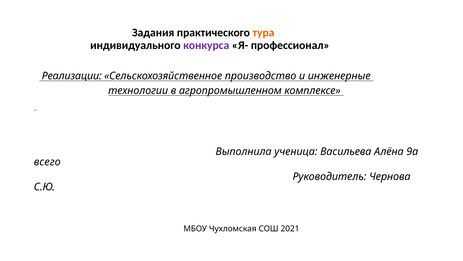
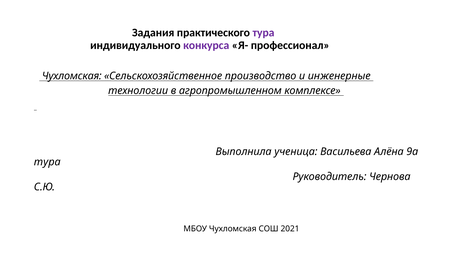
тура colour: orange -> purple (264, 33)
Реализации: Реализации -> Чухломская (72, 76)
всего: всего -> тура (47, 162)
